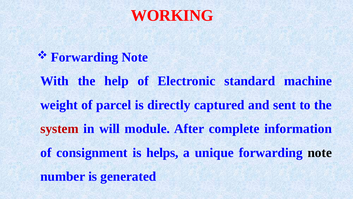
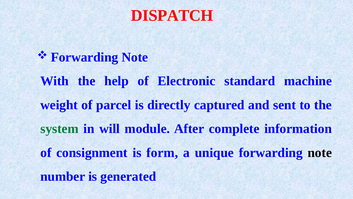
WORKING: WORKING -> DISPATCH (172, 15)
system colour: red -> green (59, 129)
helps: helps -> form (162, 152)
